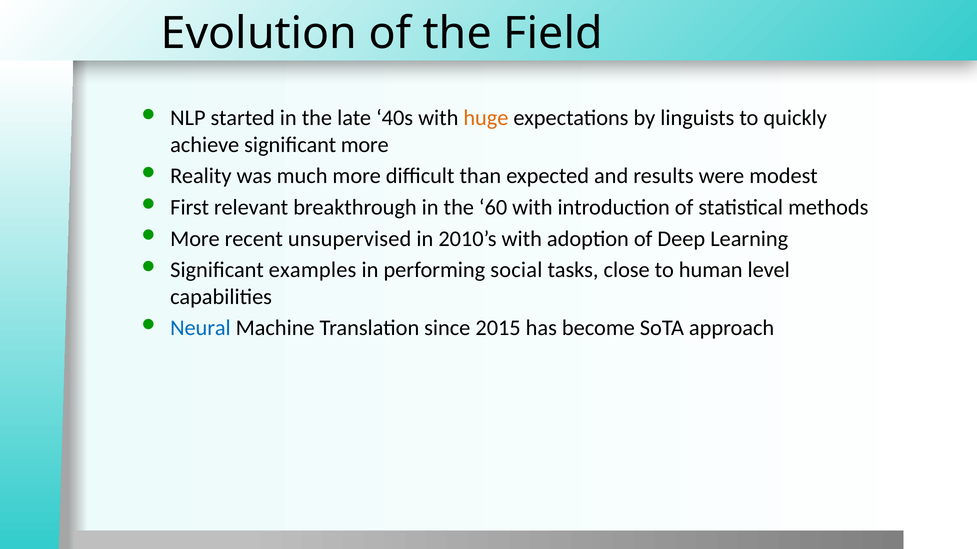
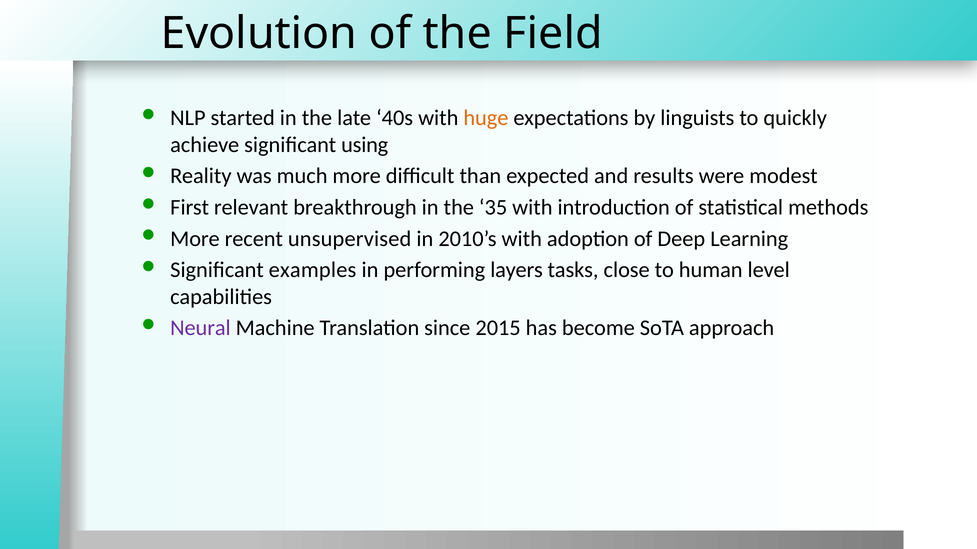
significant more: more -> using (365, 145)
60: 60 -> 35 (493, 208)
social: social -> layers (517, 270)
Neural colour: blue -> purple (200, 328)
